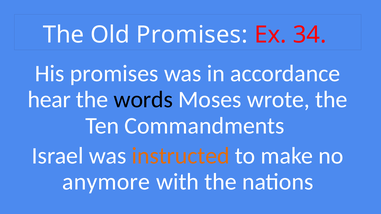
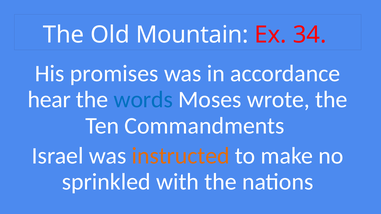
Old Promises: Promises -> Mountain (192, 35)
words colour: black -> blue (143, 100)
anymore: anymore -> sprinkled (106, 182)
